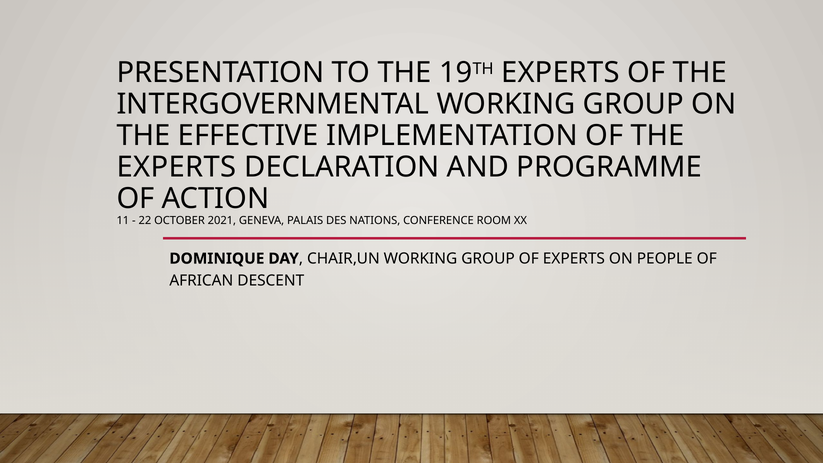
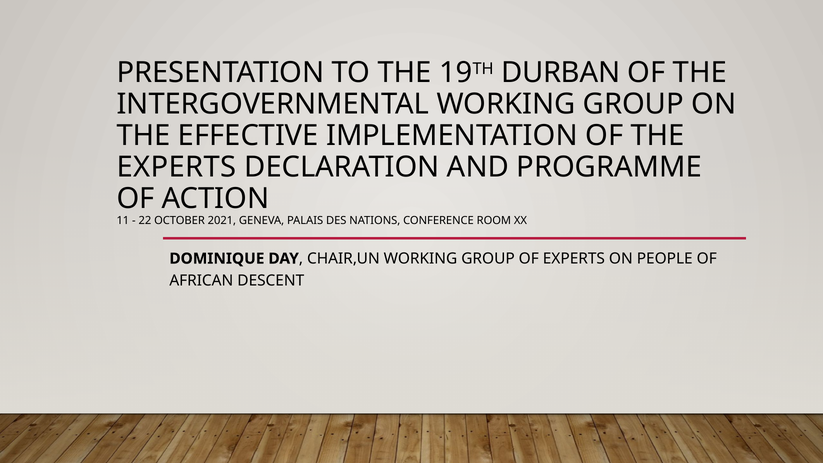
19TH EXPERTS: EXPERTS -> DURBAN (561, 73)
